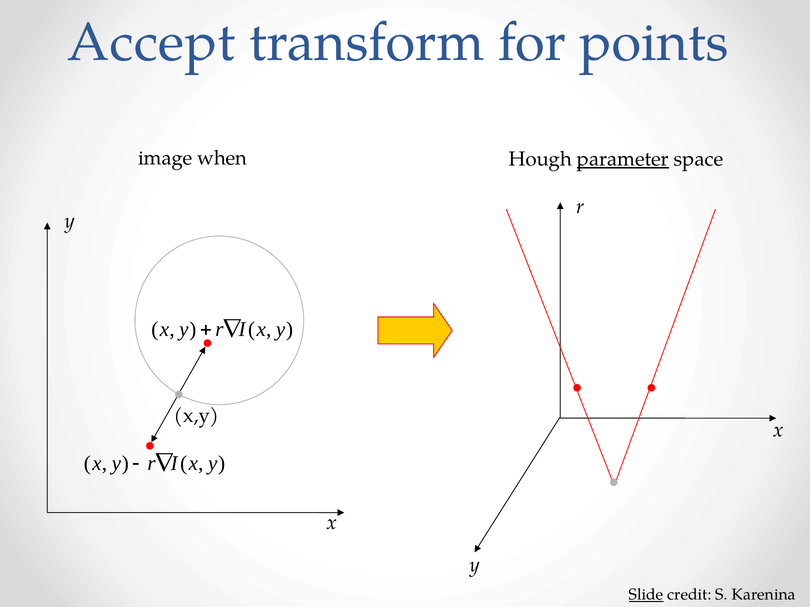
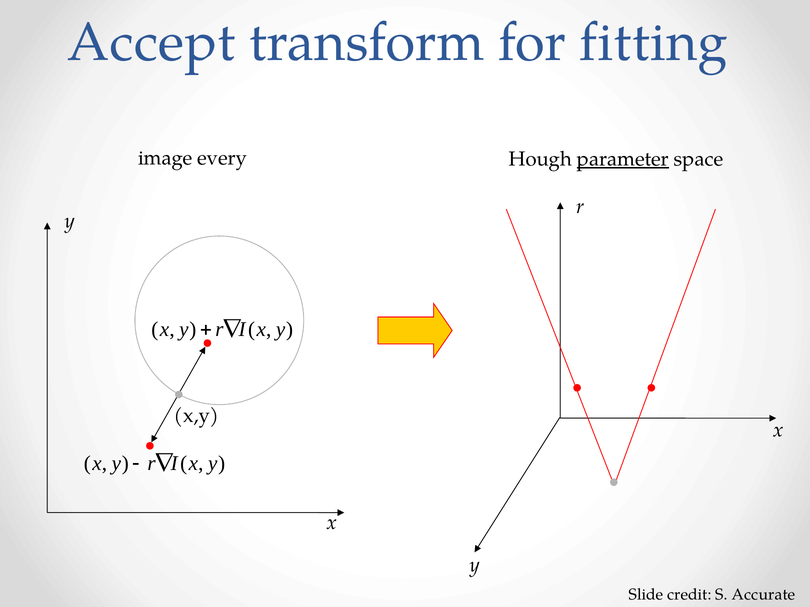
points: points -> fitting (654, 42)
when: when -> every (222, 158)
Slide underline: present -> none (646, 595)
Karenina: Karenina -> Accurate (764, 595)
